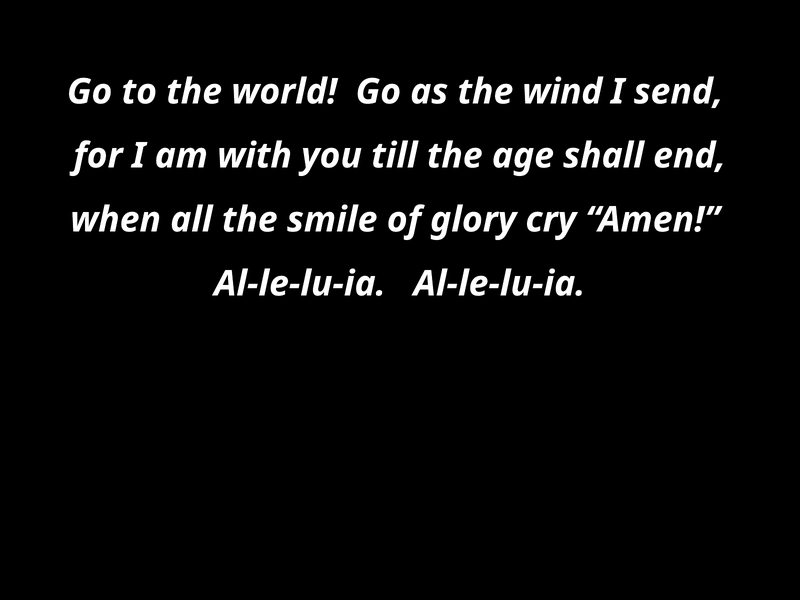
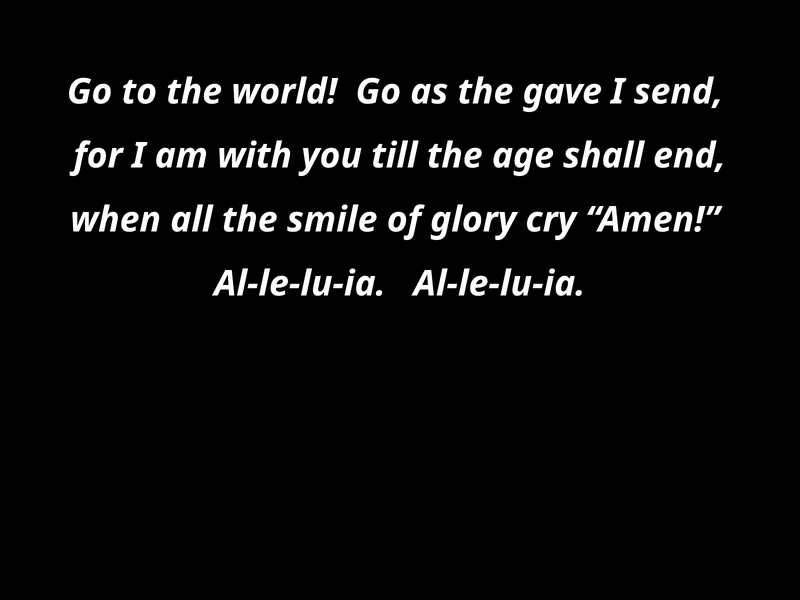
wind: wind -> gave (562, 92)
